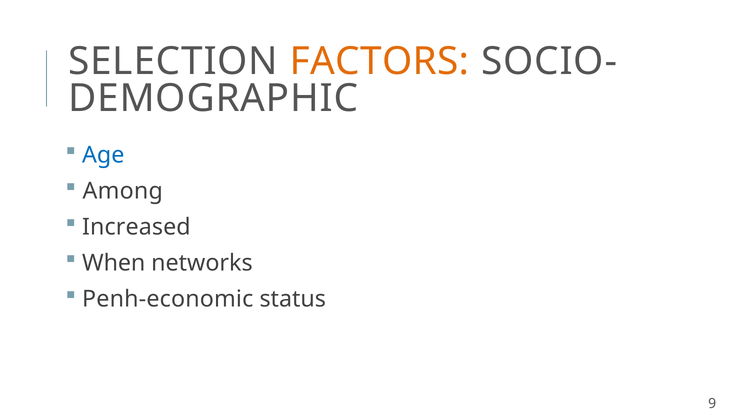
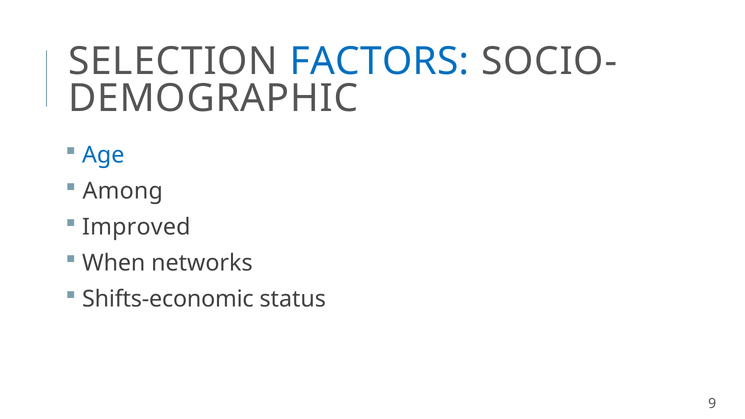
FACTORS colour: orange -> blue (379, 61)
Increased: Increased -> Improved (136, 227)
Penh-economic: Penh-economic -> Shifts-economic (168, 299)
